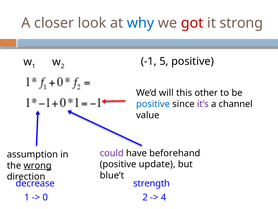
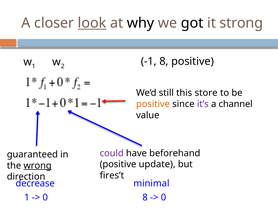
look underline: none -> present (92, 23)
why colour: blue -> black (141, 23)
got colour: red -> black (192, 23)
-1 5: 5 -> 8 (164, 61)
will: will -> still (166, 93)
other: other -> store (206, 93)
positive colour: blue -> orange (153, 104)
assumption: assumption -> guaranteed (32, 154)
blue’t: blue’t -> fires’t (112, 175)
strength: strength -> minimal (151, 183)
0 2: 2 -> 8 (145, 197)
4: 4 -> 0 (163, 197)
